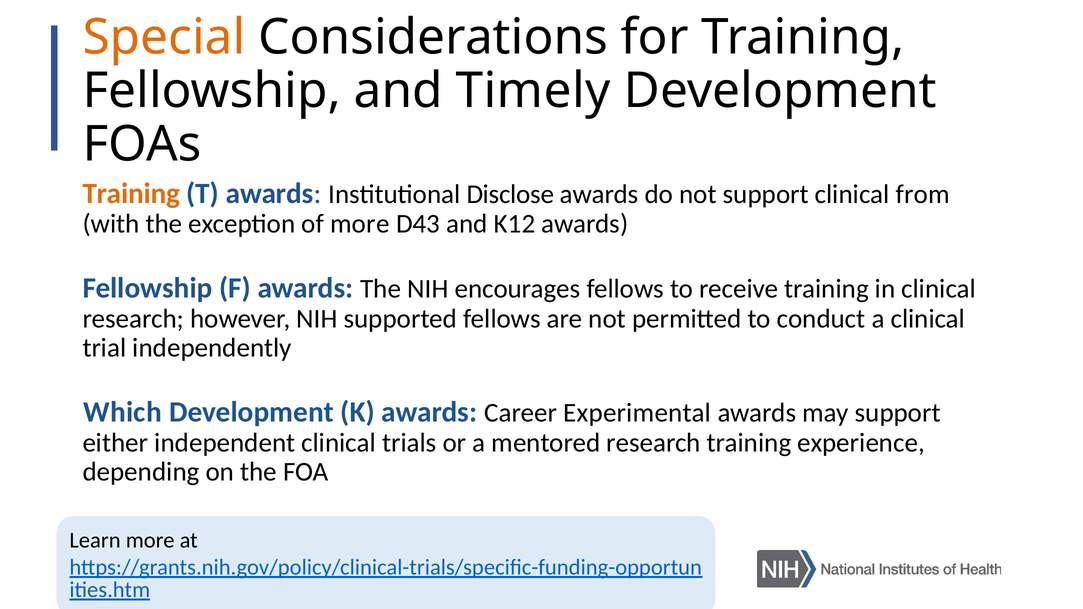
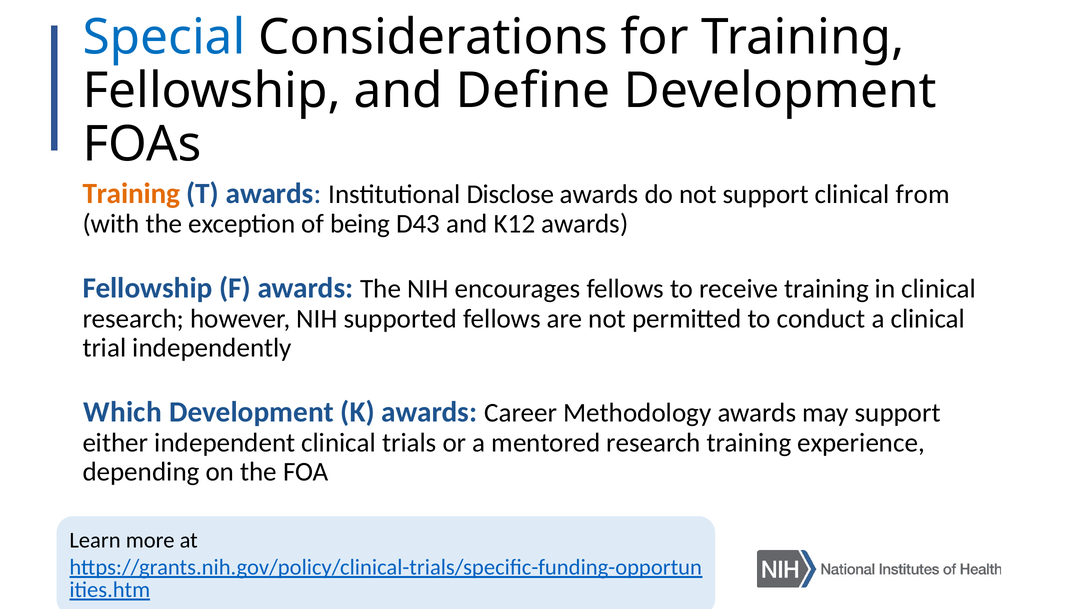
Special colour: orange -> blue (164, 37)
Timely: Timely -> Define (533, 91)
of more: more -> being (360, 224)
Experimental: Experimental -> Methodology (637, 413)
